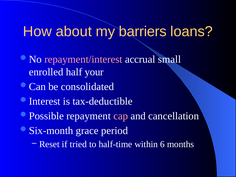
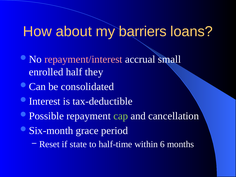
your: your -> they (94, 72)
cap colour: pink -> light green (121, 116)
tried: tried -> state (78, 144)
